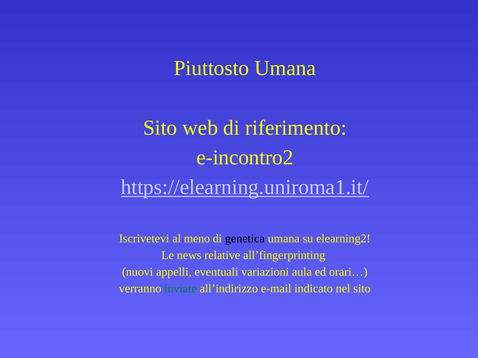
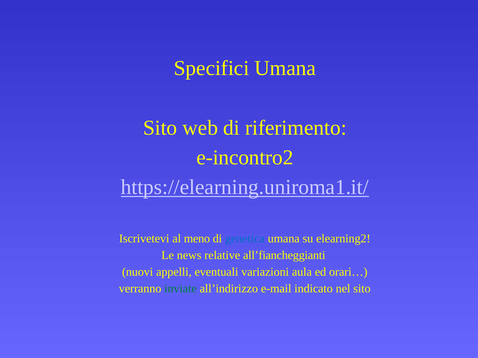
Piuttosto: Piuttosto -> Specifici (212, 68)
genetica colour: black -> blue (245, 239)
all’fingerprinting: all’fingerprinting -> all’fiancheggianti (284, 256)
